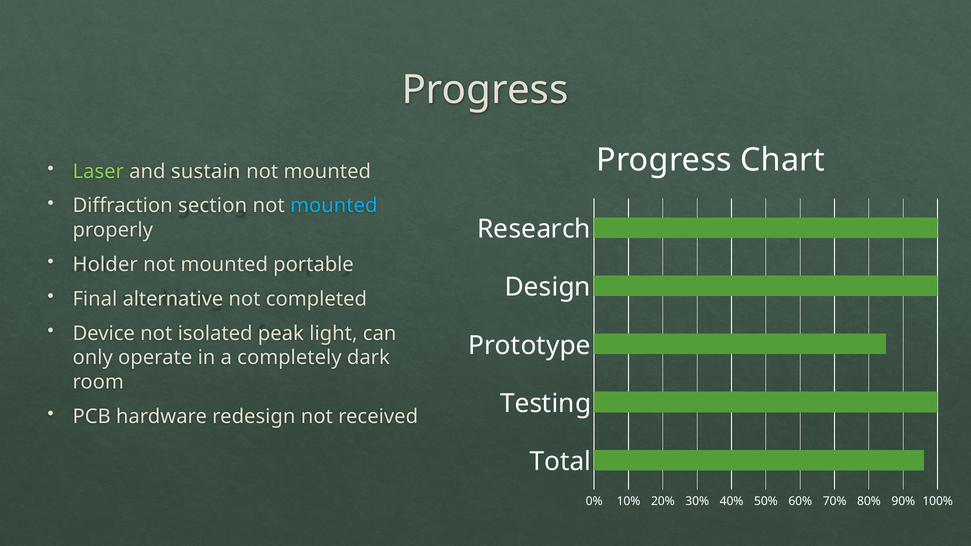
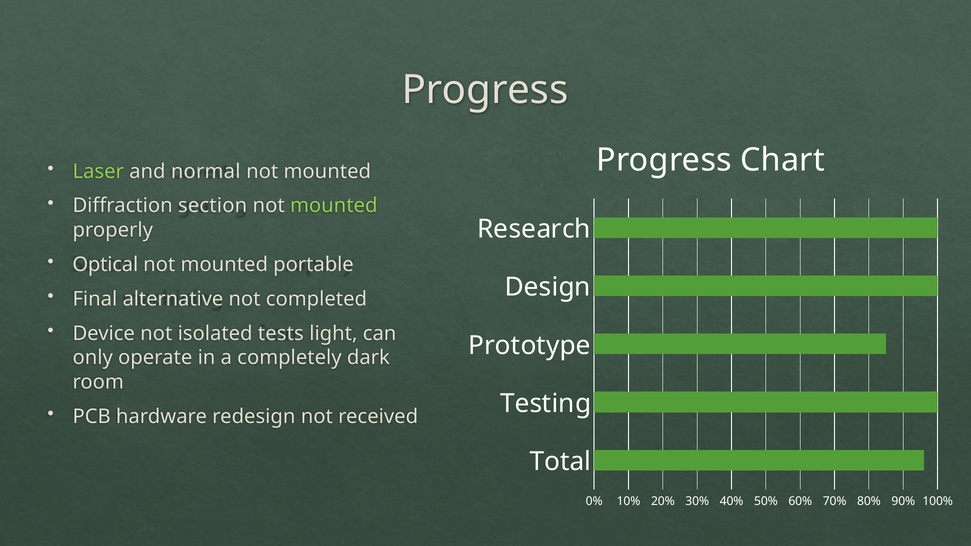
sustain: sustain -> normal (206, 171)
mounted colour: light blue -> light green (334, 206)
Holder: Holder -> Optical (105, 265)
peak: peak -> tests (281, 333)
